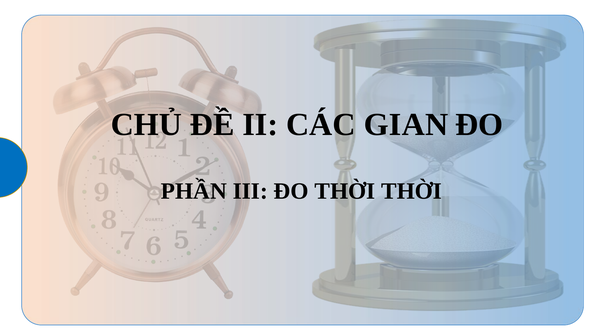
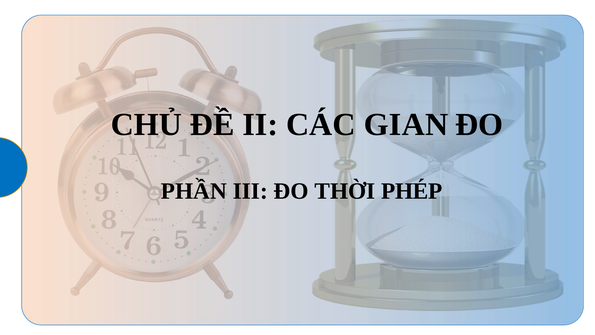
THỜI THỜI: THỜI -> PHÉP (412, 191)
